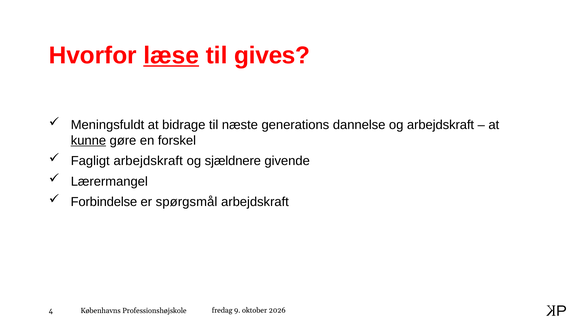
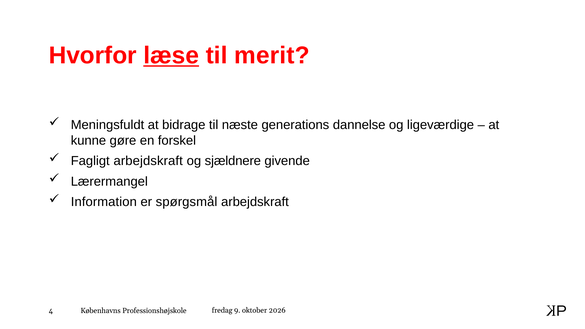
gives: gives -> merit (272, 55)
og arbejdskraft: arbejdskraft -> ligeværdige (441, 125)
kunne underline: present -> none (88, 140)
Forbindelse: Forbindelse -> Information (104, 202)
